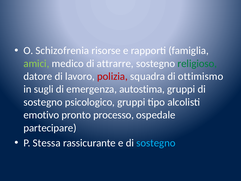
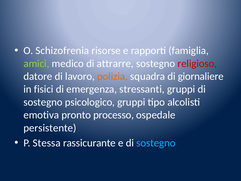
religioso colour: green -> red (197, 63)
polizia colour: red -> orange (112, 76)
ottimismo: ottimismo -> giornaliere (201, 76)
sugli: sugli -> fisici (44, 89)
autostima: autostima -> stressanti (142, 89)
emotivo: emotivo -> emotiva (41, 115)
partecipare: partecipare -> persistente (50, 128)
